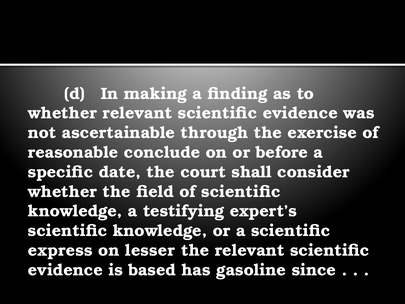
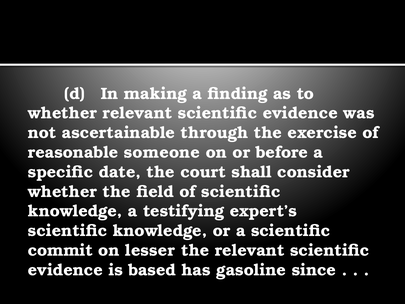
conclude: conclude -> someone (162, 152)
express: express -> commit (60, 250)
